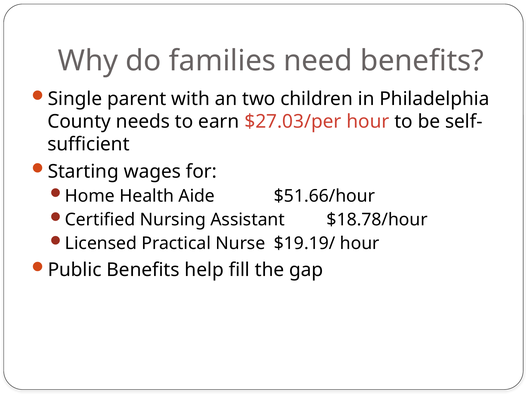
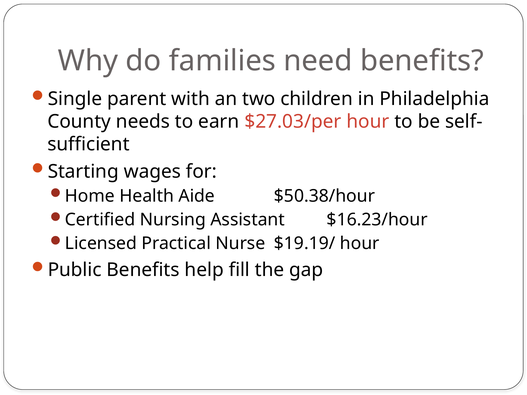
$51.66/hour: $51.66/hour -> $50.38/hour (324, 196)
$18.78/hour: $18.78/hour -> $16.23/hour (377, 220)
